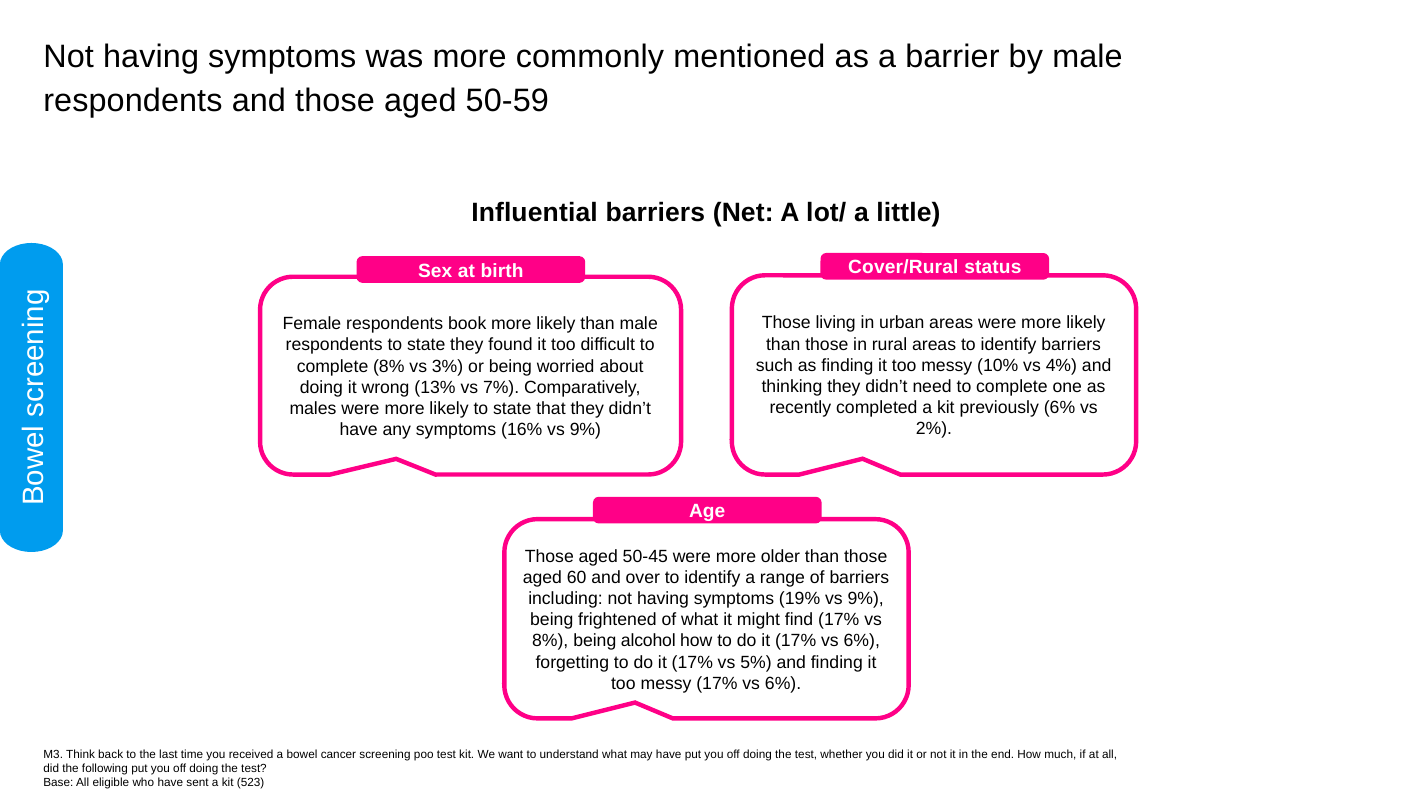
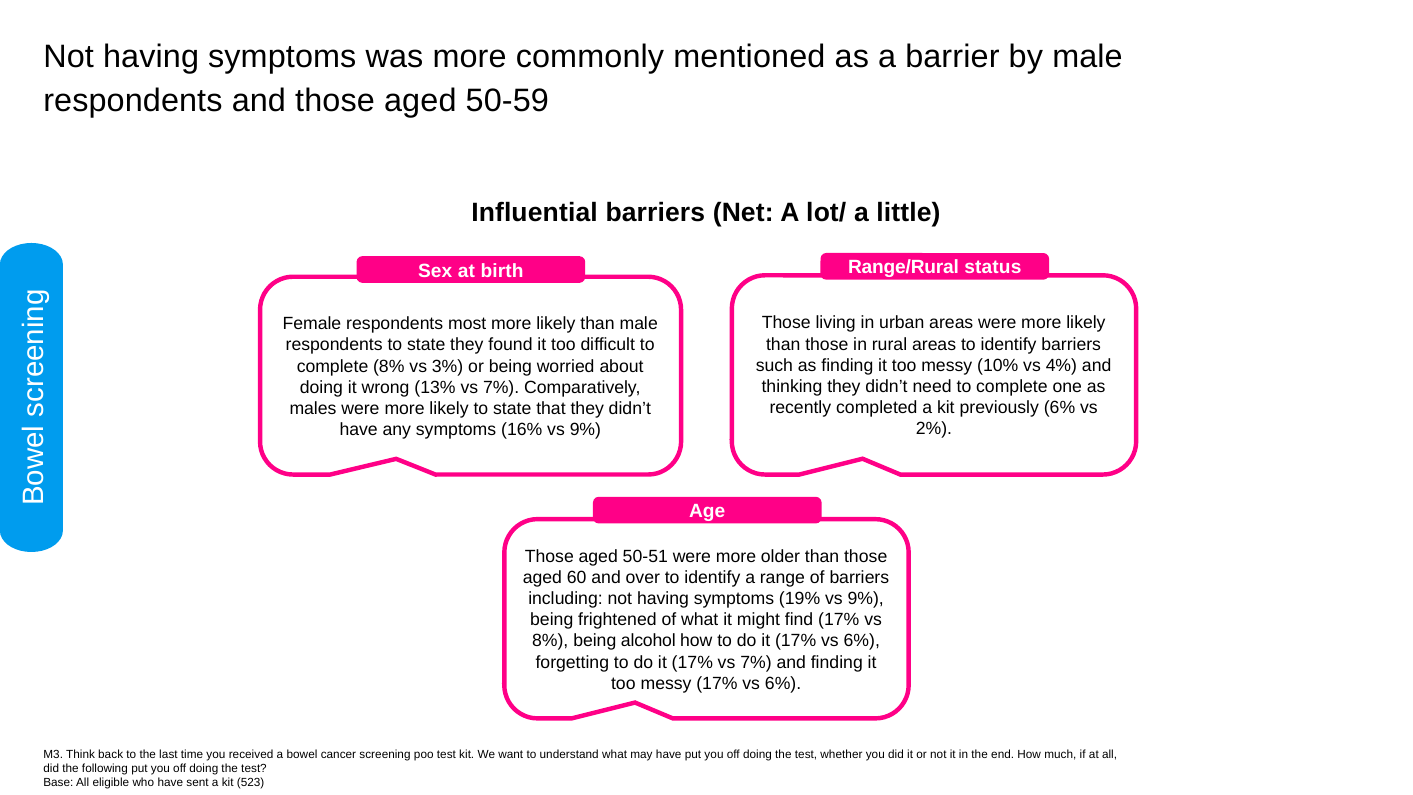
Cover/Rural: Cover/Rural -> Range/Rural (904, 268)
book: book -> most (467, 324)
50-45: 50-45 -> 50-51 (645, 556)
17% vs 5%: 5% -> 7% (756, 662)
